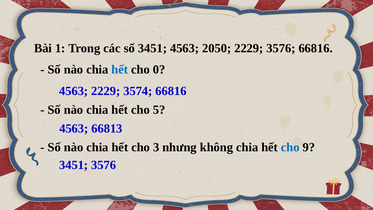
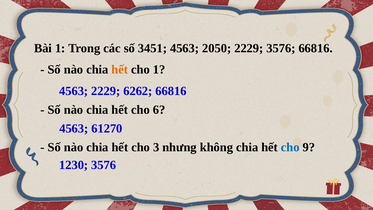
hết colour: blue -> orange (120, 69)
cho 0: 0 -> 1 (159, 69)
3574: 3574 -> 6262 (138, 91)
5: 5 -> 6 (159, 110)
66813: 66813 -> 61270 (107, 129)
3451: 3451 -> 1230 (74, 165)
